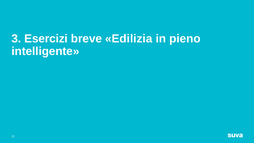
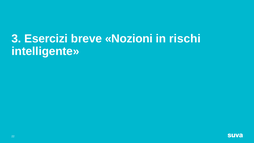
Edilizia: Edilizia -> Nozioni (129, 39)
pieno: pieno -> rischi (185, 39)
